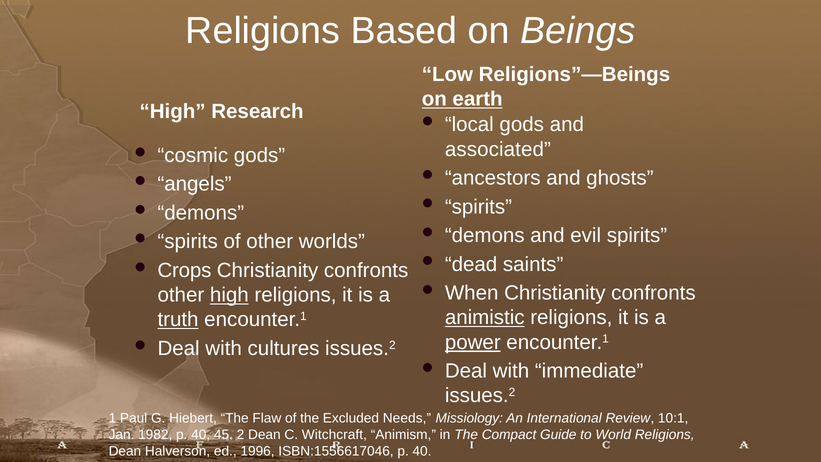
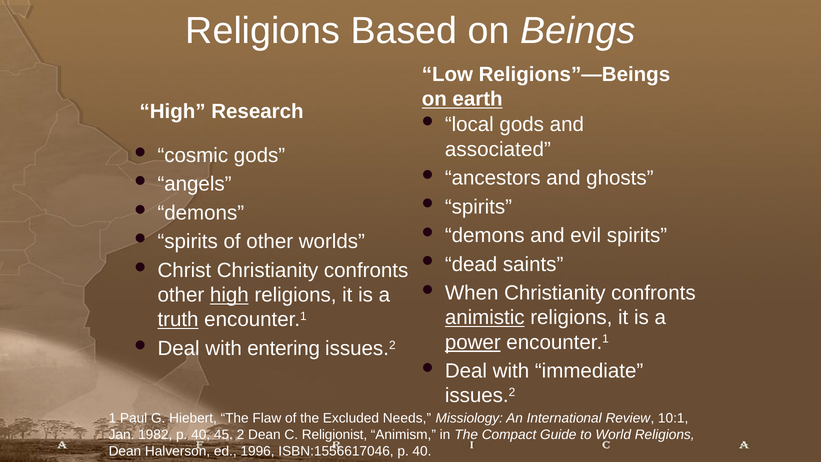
Crops: Crops -> Christ (184, 270)
cultures: cultures -> entering (284, 348)
Witchcraft: Witchcraft -> Religionist (335, 435)
